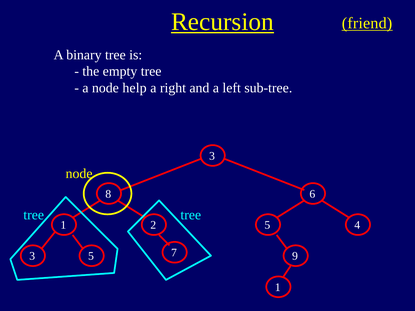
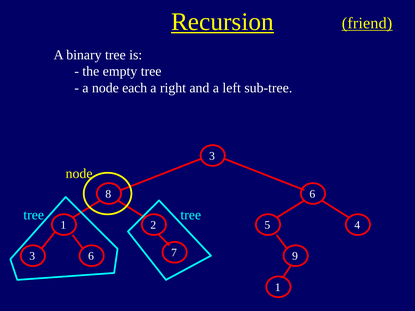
help: help -> each (135, 88)
5: 5 -> 6 (91, 256)
